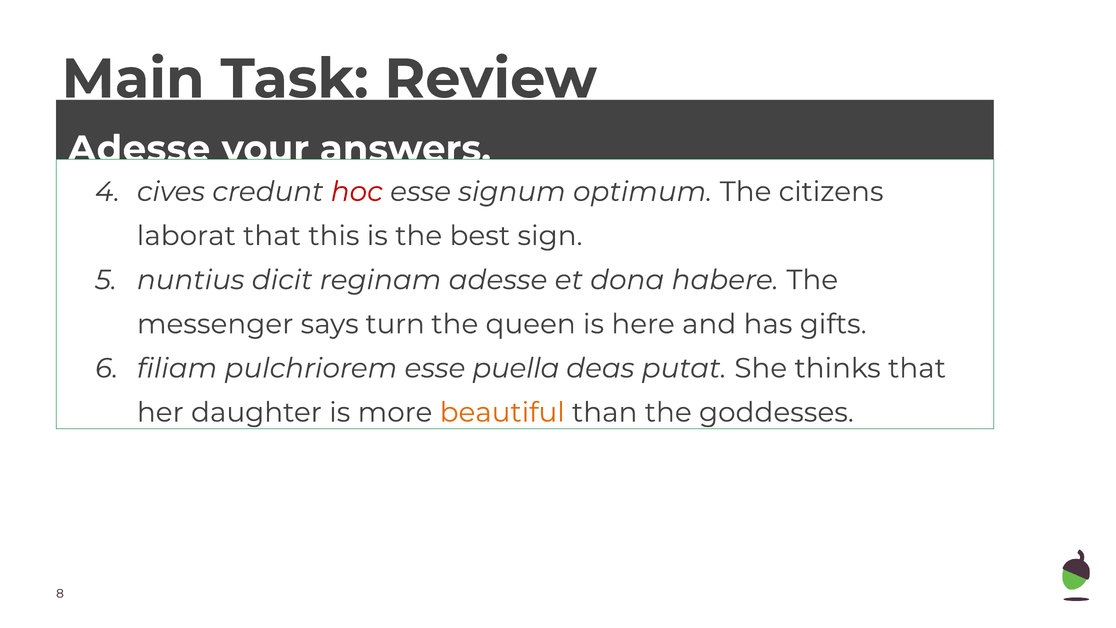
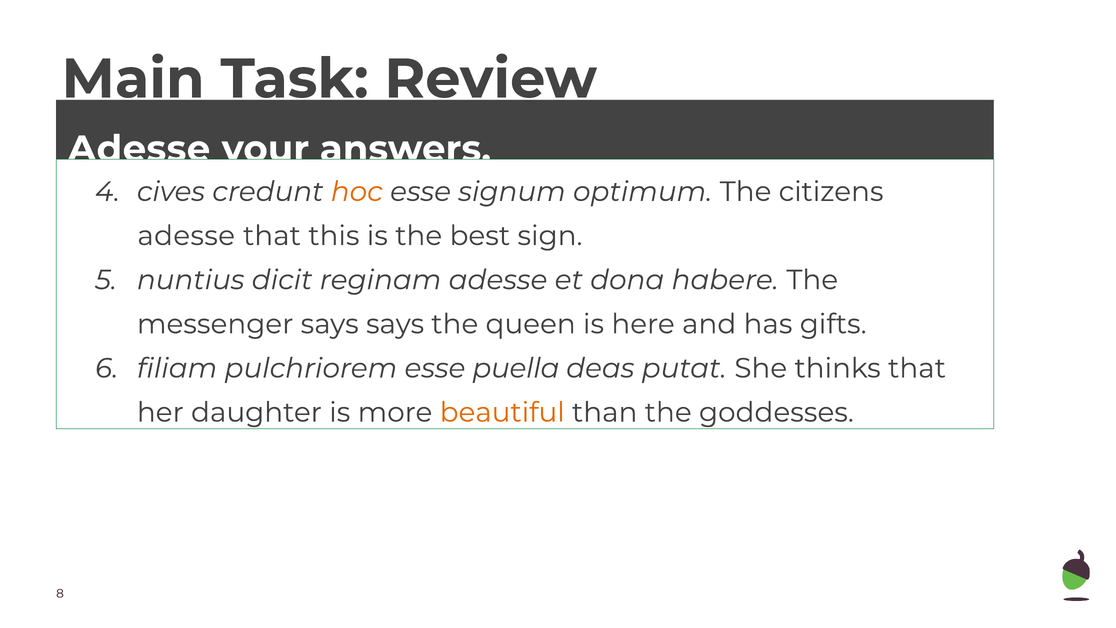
hoc colour: red -> orange (357, 192)
laborat: laborat -> adesse (186, 236)
says turn: turn -> says (395, 324)
